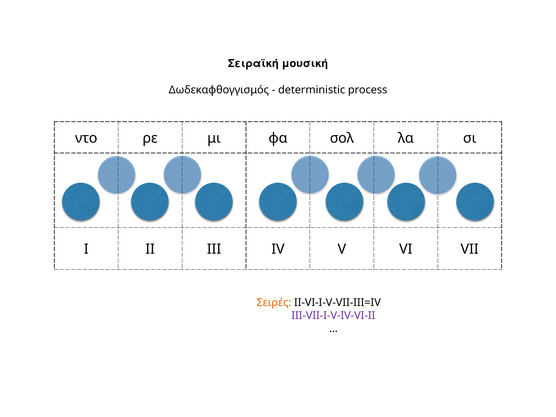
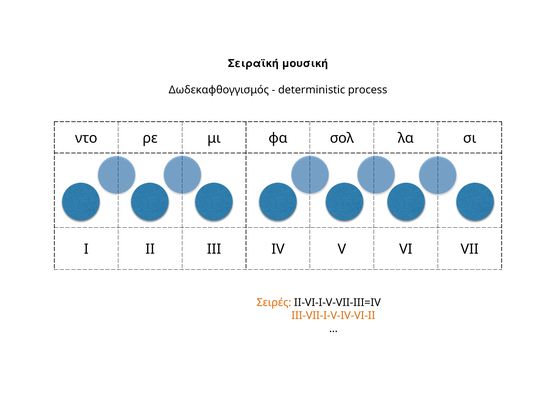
III-VII-I-V-IV-VI-II colour: purple -> orange (333, 316)
